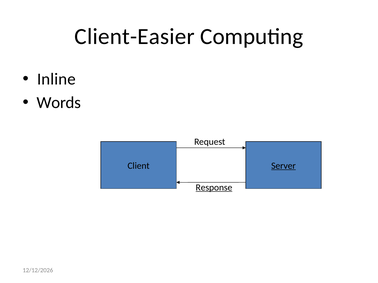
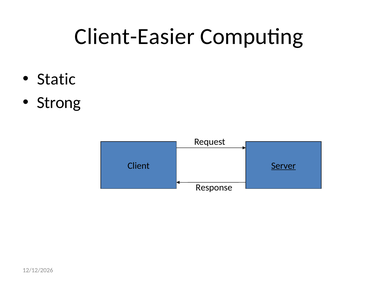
Inline: Inline -> Static (56, 79)
Words: Words -> Strong (59, 103)
Response underline: present -> none (214, 188)
